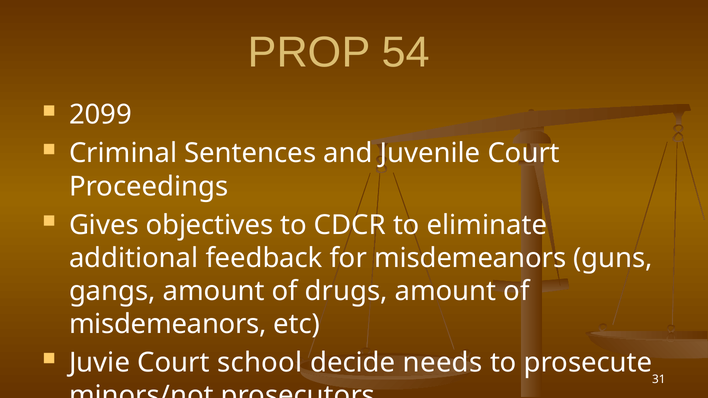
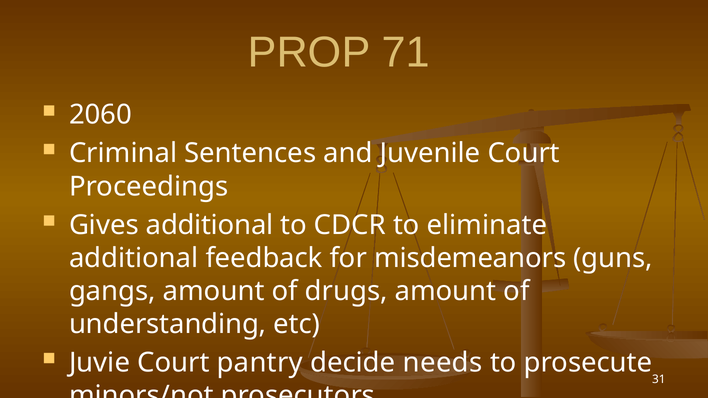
54: 54 -> 71 (406, 52)
2099: 2099 -> 2060 (100, 115)
Gives objectives: objectives -> additional (210, 225)
misdemeanors: misdemeanors -> understanding (168, 324)
school: school -> pantry (260, 363)
